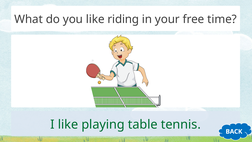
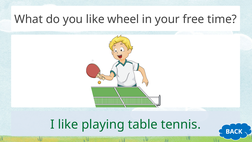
riding: riding -> wheel (123, 19)
